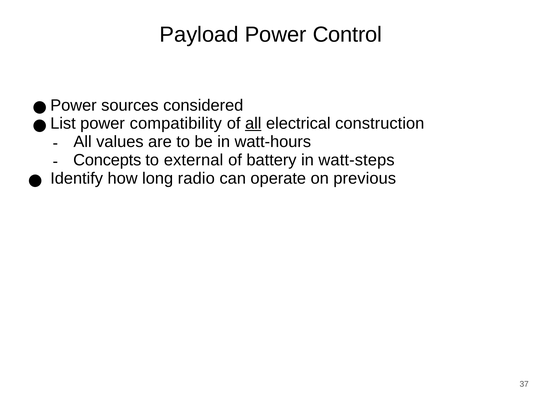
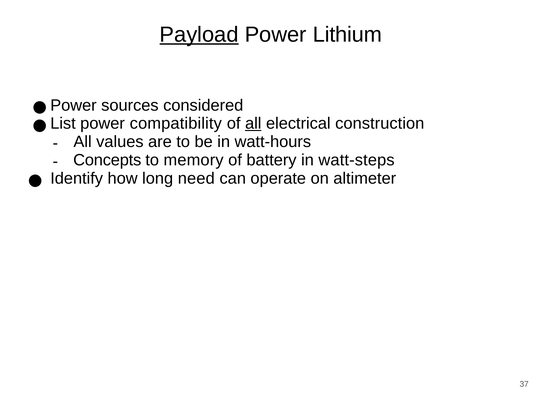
Payload underline: none -> present (199, 35)
Control: Control -> Lithium (347, 35)
external: external -> memory (194, 160)
radio: radio -> need (196, 179)
previous: previous -> altimeter (365, 179)
